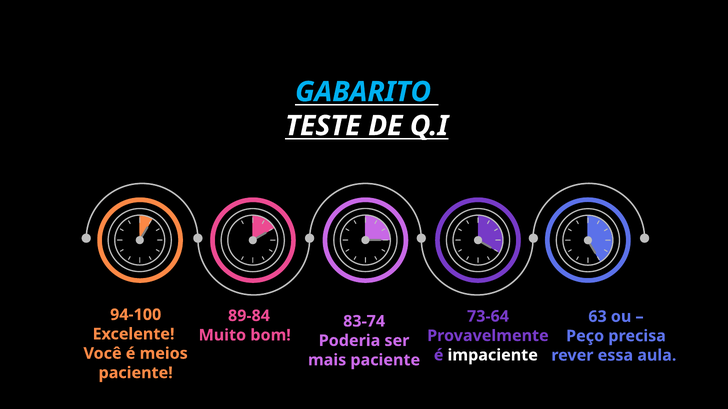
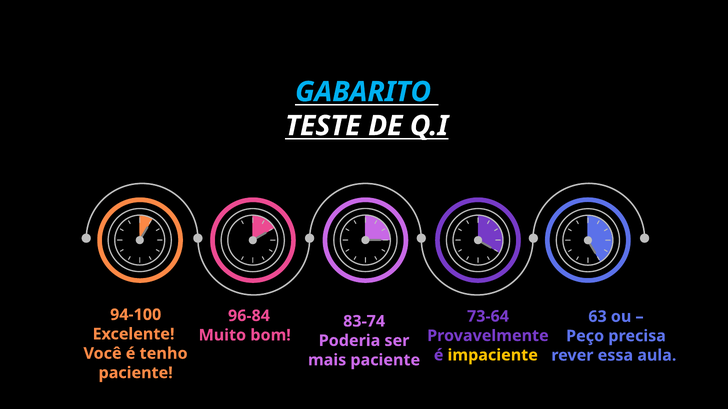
89-84: 89-84 -> 96-84 (249, 316)
meios: meios -> tenho (164, 354)
impaciente colour: white -> yellow (493, 356)
